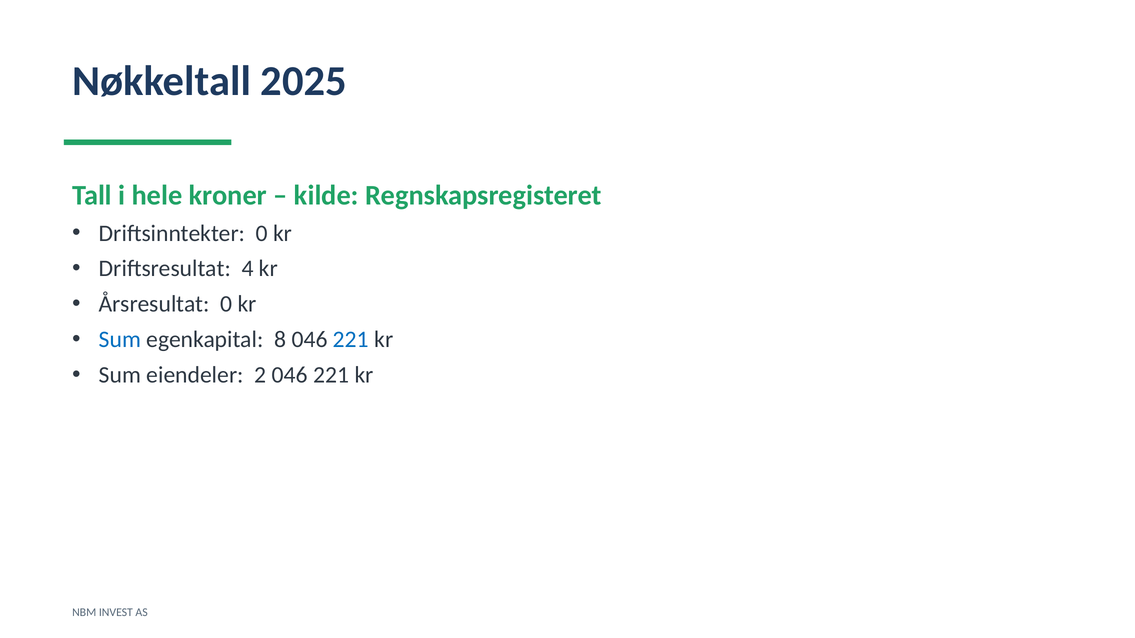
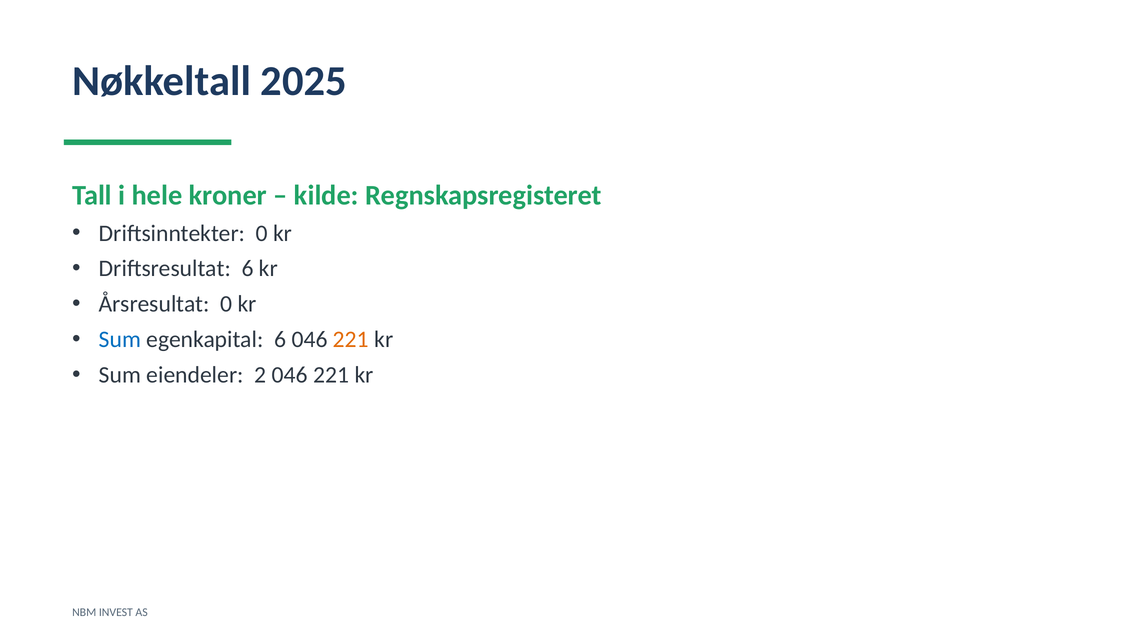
Driftsresultat 4: 4 -> 6 (247, 269)
egenkapital 8: 8 -> 6 (280, 340)
221 colour: blue -> orange (351, 340)
